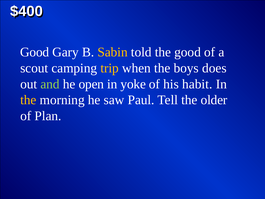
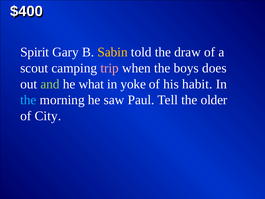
Good: Good -> Spirit (35, 52)
the good: good -> draw (188, 52)
trip colour: yellow -> pink (110, 68)
open: open -> what (91, 84)
the colour: yellow -> light blue (28, 100)
Plan: Plan -> City (48, 116)
